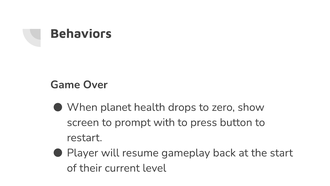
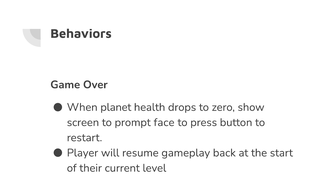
with: with -> face (164, 122)
